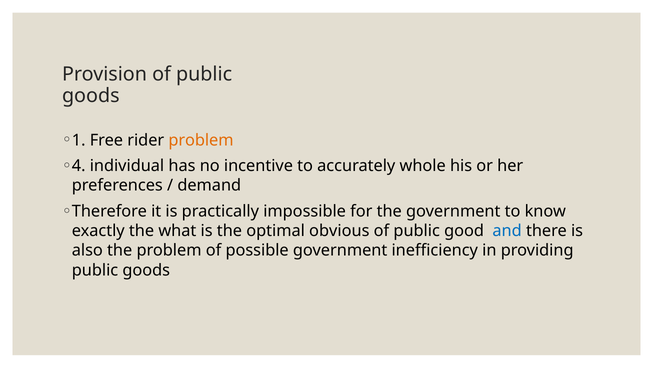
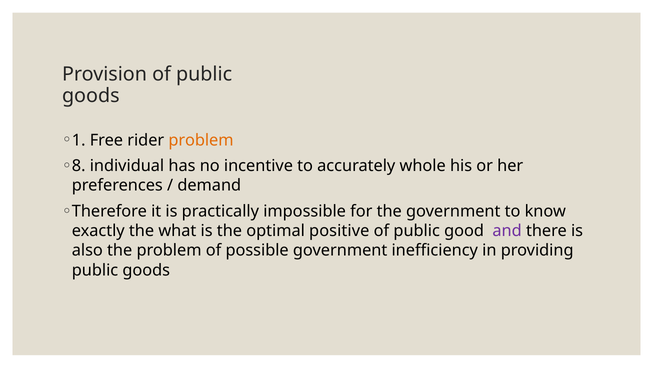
4: 4 -> 8 (79, 166)
obvious: obvious -> positive (339, 231)
and colour: blue -> purple (507, 231)
